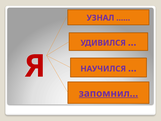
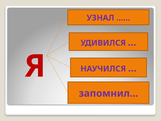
запомнил… underline: present -> none (108, 93)
